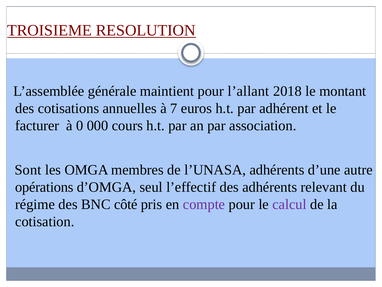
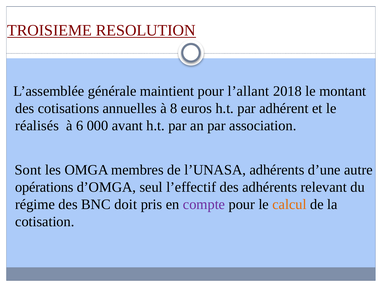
7: 7 -> 8 (174, 108)
facturer: facturer -> réalisés (37, 125)
0: 0 -> 6 (80, 125)
cours: cours -> avant (127, 125)
côté: côté -> doit (126, 204)
calcul colour: purple -> orange (289, 204)
